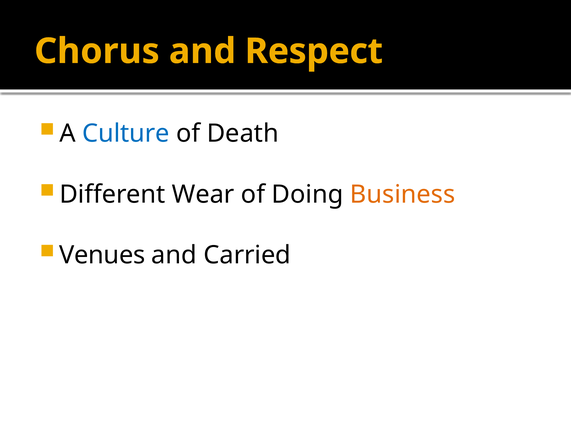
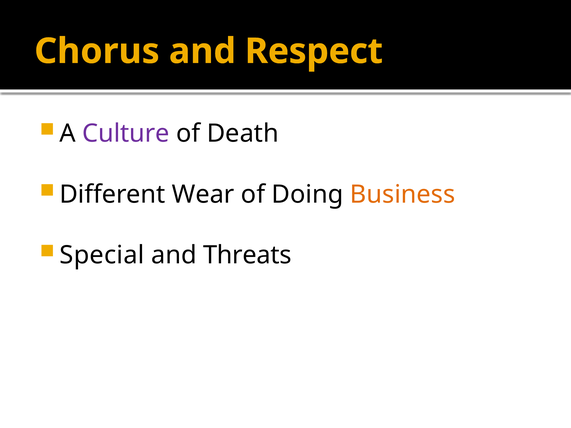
Culture colour: blue -> purple (126, 134)
Venues: Venues -> Special (102, 255)
Carried: Carried -> Threats (247, 255)
